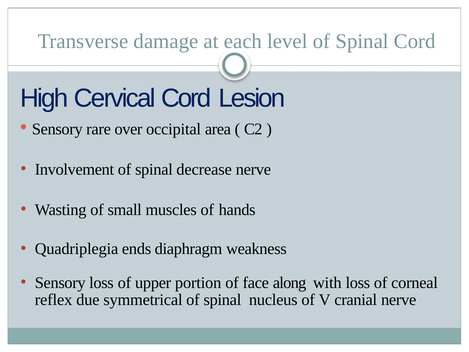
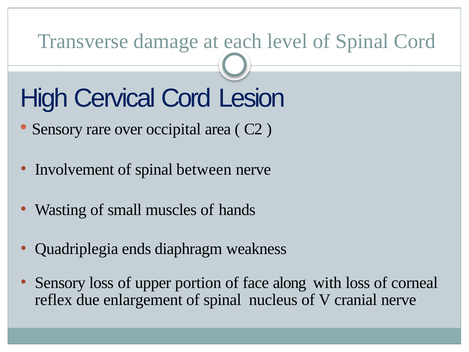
decrease: decrease -> between (204, 169)
symmetrical: symmetrical -> enlargement (143, 299)
